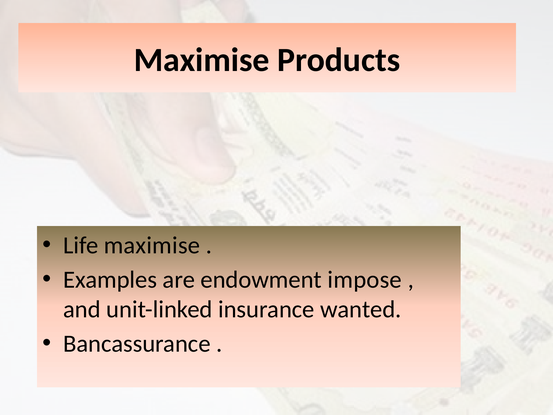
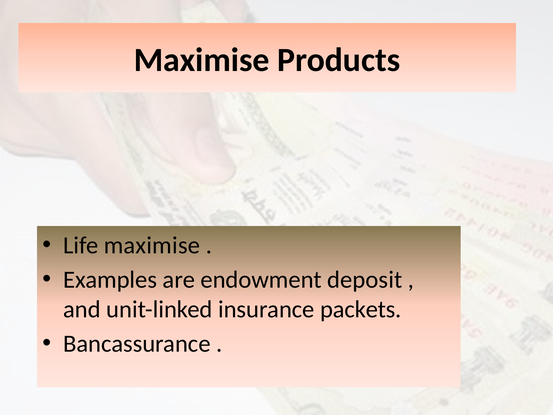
impose: impose -> deposit (365, 280)
wanted: wanted -> packets (361, 309)
